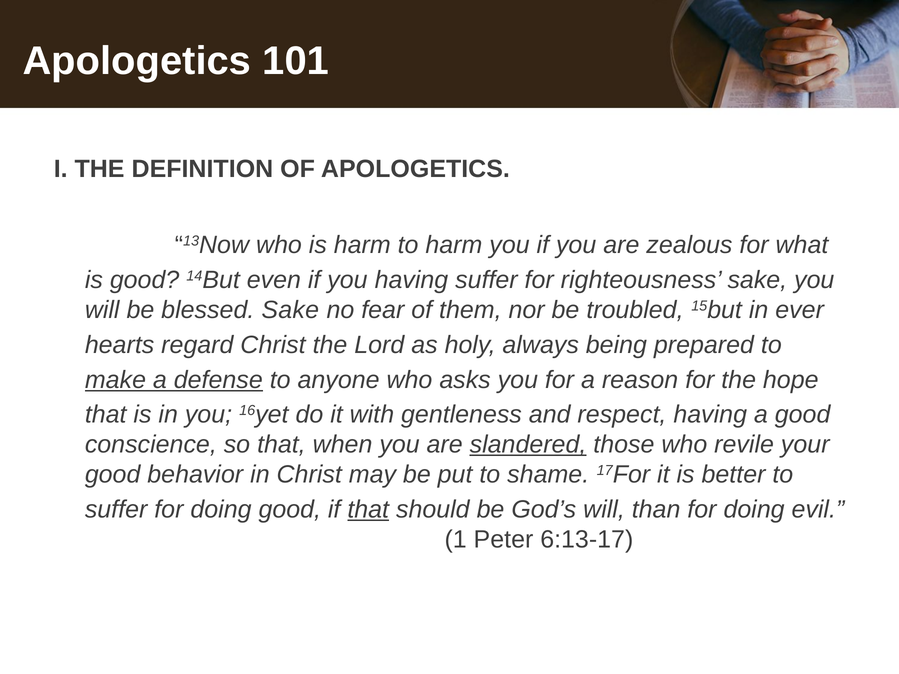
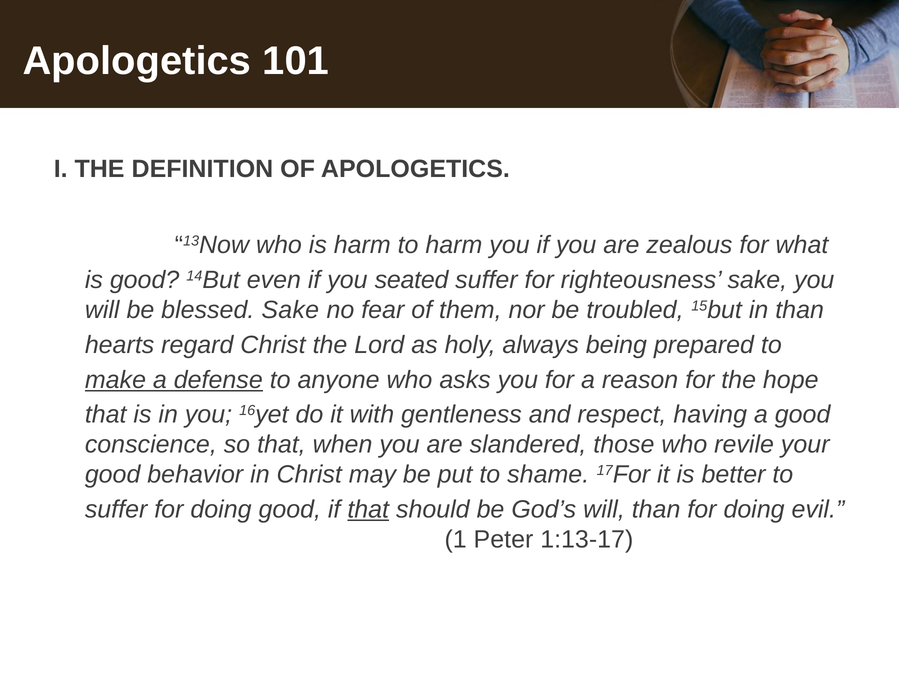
you having: having -> seated (412, 280)
in ever: ever -> than (800, 310)
slandered underline: present -> none (528, 445)
6:13-17: 6:13-17 -> 1:13-17 (587, 540)
